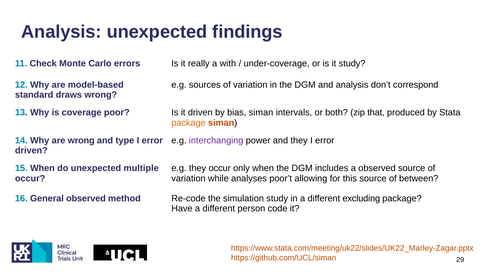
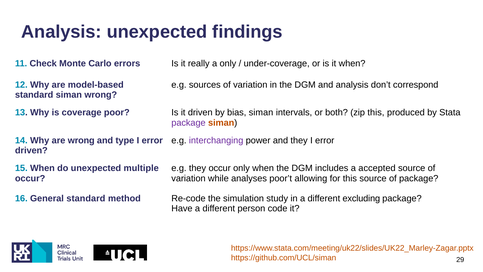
a with: with -> only (228, 63)
it study: study -> when (352, 63)
standard draws: draws -> siman (69, 95)
zip that: that -> this (376, 112)
package colour: orange -> purple (188, 123)
a observed: observed -> accepted (377, 168)
of between: between -> package (419, 178)
General observed: observed -> standard (86, 198)
